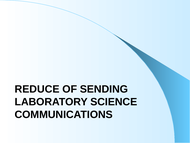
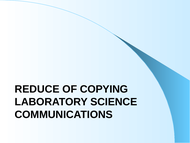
SENDING: SENDING -> COPYING (104, 89)
